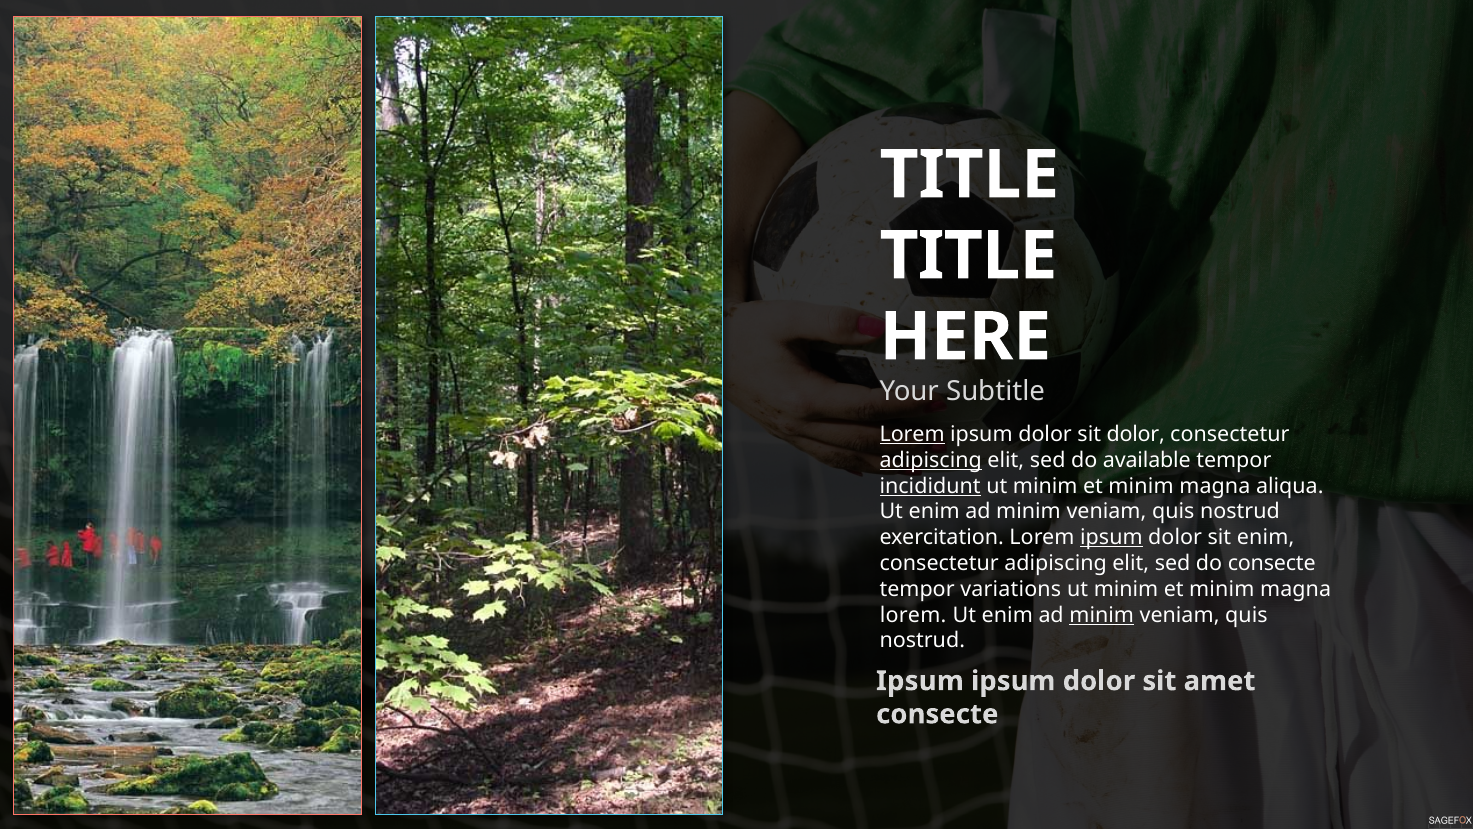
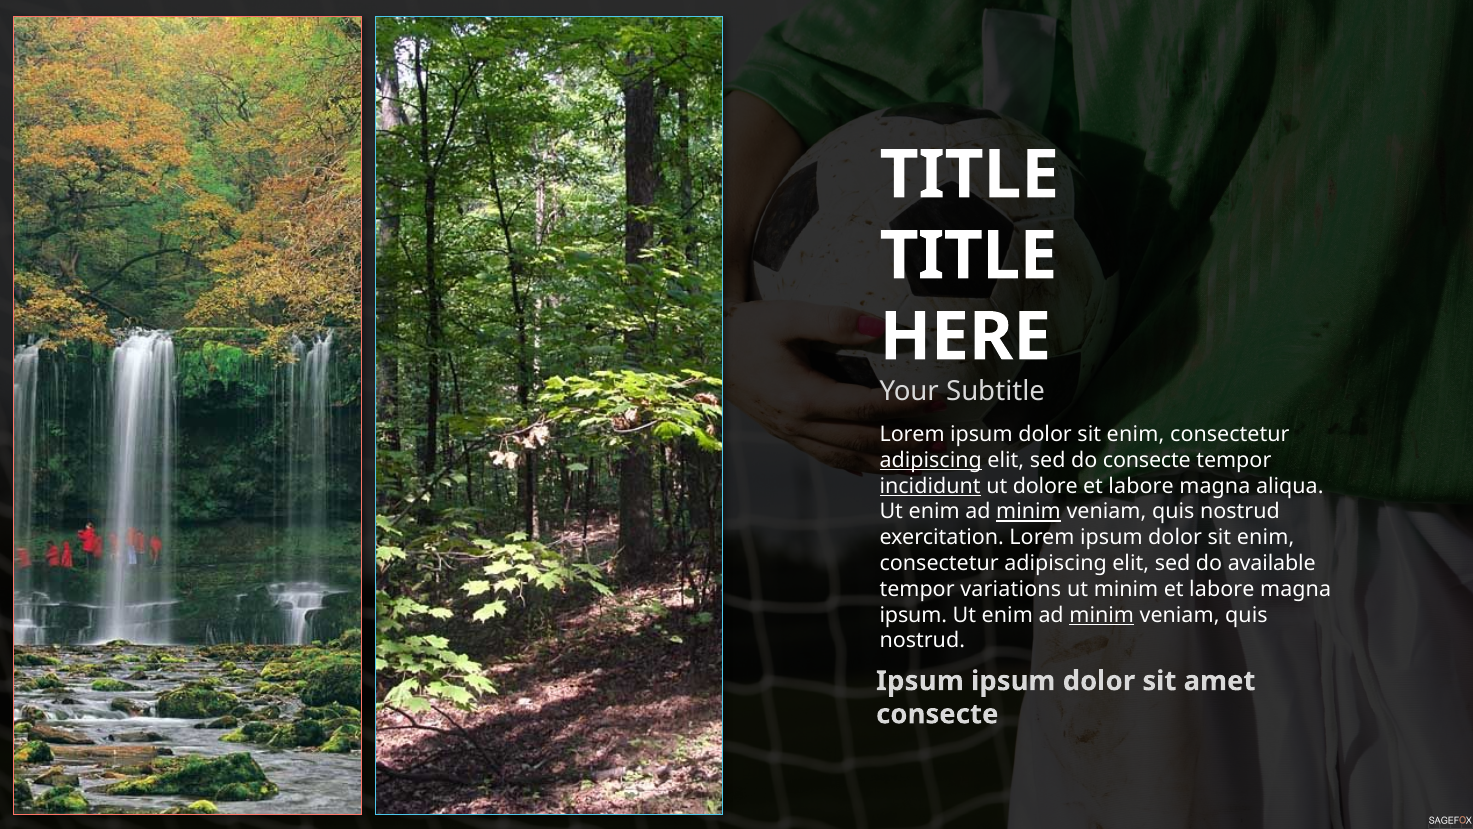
Lorem underline: present -> none (912, 434)
dolor: dolor -> enim (1136, 434)
do available: available -> consecte (1147, 460)
minim: minim -> dolore (1045, 486)
minim: minim -> labore (1141, 486)
minim underline: none -> present (1029, 511)
ipsum underline: present -> none (1111, 537)
do consecte: consecte -> available (1272, 563)
minim: minim -> labore (1222, 589)
lorem: lorem -> ipsum (913, 615)
